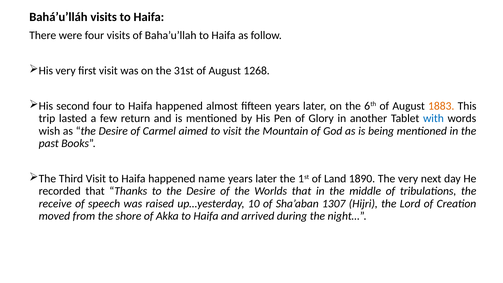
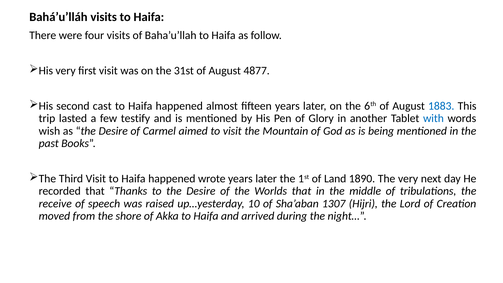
1268: 1268 -> 4877 (257, 71)
second four: four -> cast (102, 106)
1883 colour: orange -> blue (441, 106)
return: return -> testify (135, 118)
name: name -> wrote (212, 179)
